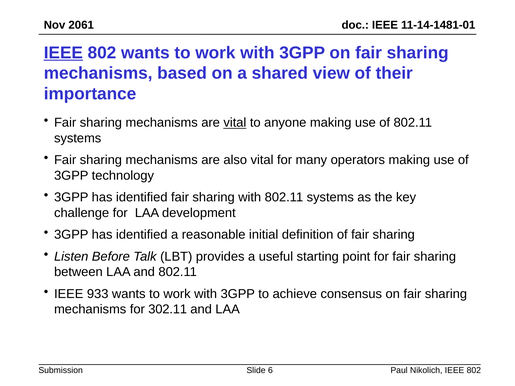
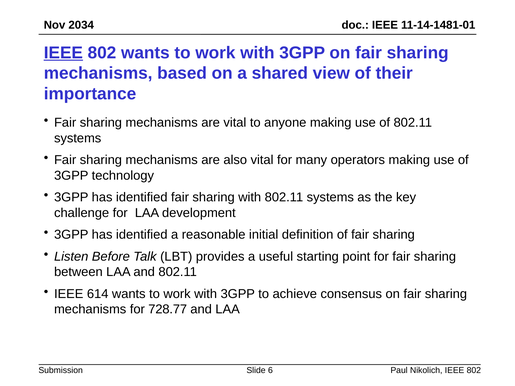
2061: 2061 -> 2034 (81, 25)
vital underline: present -> none (235, 123)
933: 933 -> 614 (98, 294)
302.11: 302.11 -> 728.77 (168, 310)
